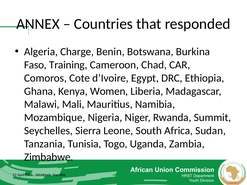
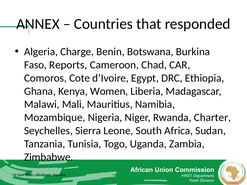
Training: Training -> Reports (68, 65)
Summit: Summit -> Charter (212, 118)
